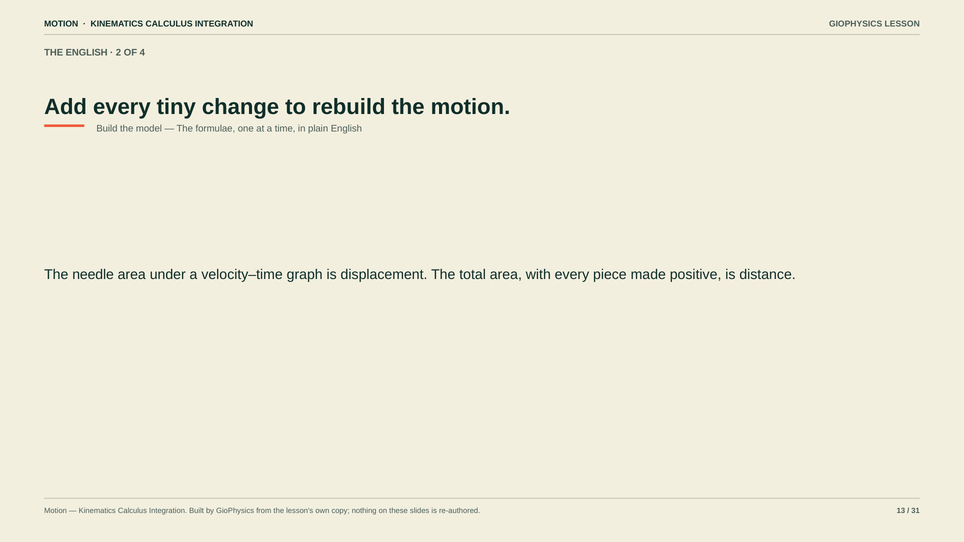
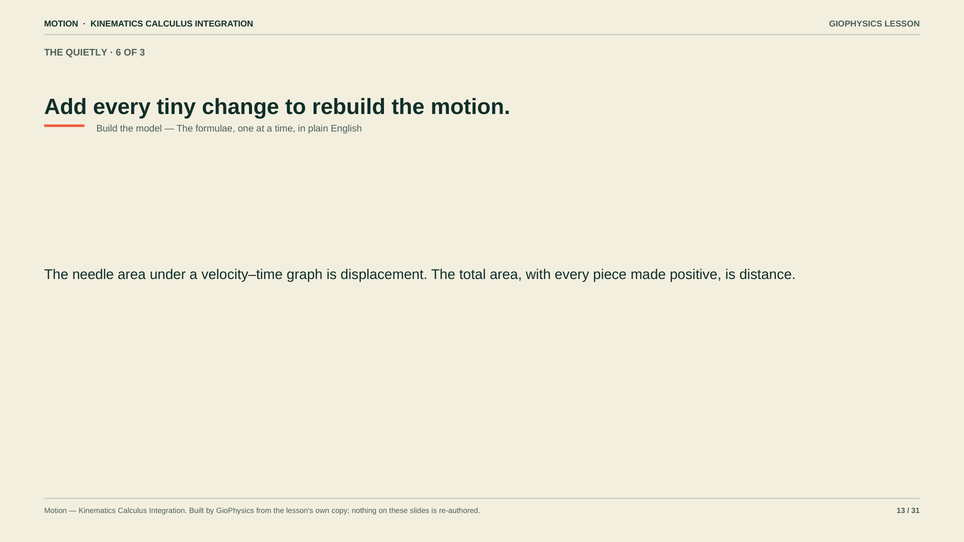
THE ENGLISH: ENGLISH -> QUIETLY (87, 53)
2: 2 -> 6 (119, 53)
4: 4 -> 3 (142, 53)
